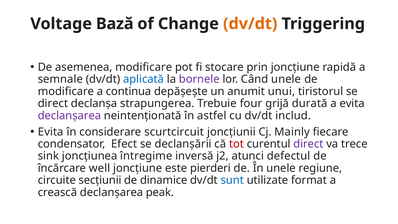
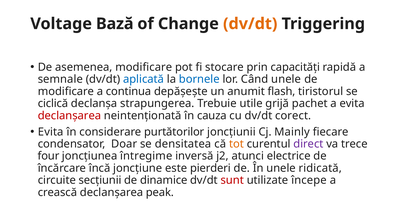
prin joncțiune: joncțiune -> capacități (295, 67)
bornele colour: purple -> blue (199, 79)
unui: unui -> flash (282, 91)
direct: direct -> ciclică (53, 103)
four: four -> utile (251, 103)
durată: durată -> pachet (310, 103)
declanșarea colour: purple -> red (69, 115)
astfel: astfel -> cauza (212, 115)
includ: includ -> corect (293, 115)
scurtcircuit: scurtcircuit -> purtătorilor (174, 132)
Efect: Efect -> Doar (124, 144)
declanșării: declanșării -> densitatea (183, 144)
tot colour: red -> orange (236, 144)
sink: sink -> four (49, 156)
defectul: defectul -> electrice (289, 156)
well: well -> încă (100, 168)
regiune: regiune -> ridicată (320, 168)
sunt colour: blue -> red (232, 180)
format: format -> începe (309, 180)
